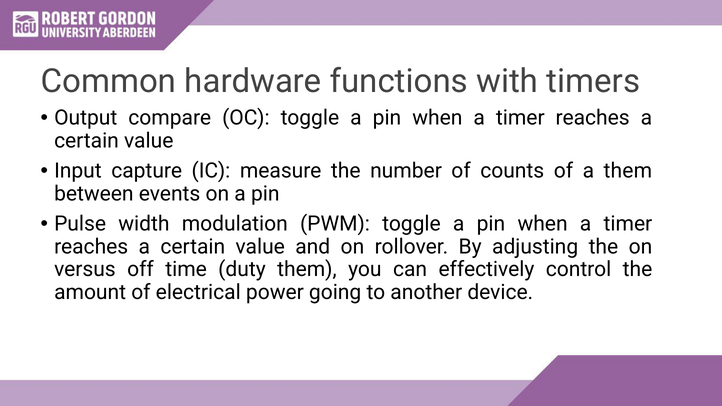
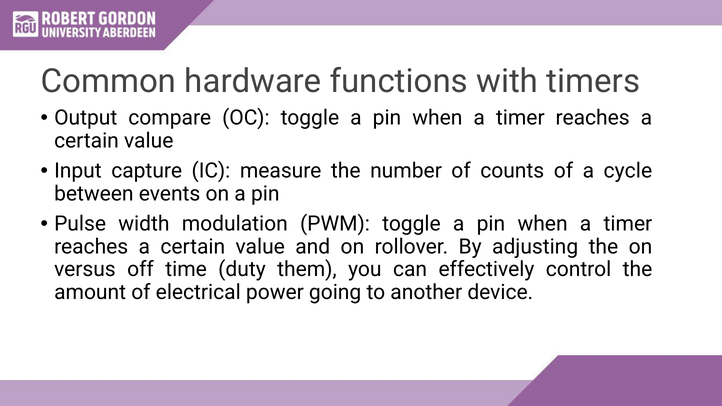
a them: them -> cycle (628, 171)
